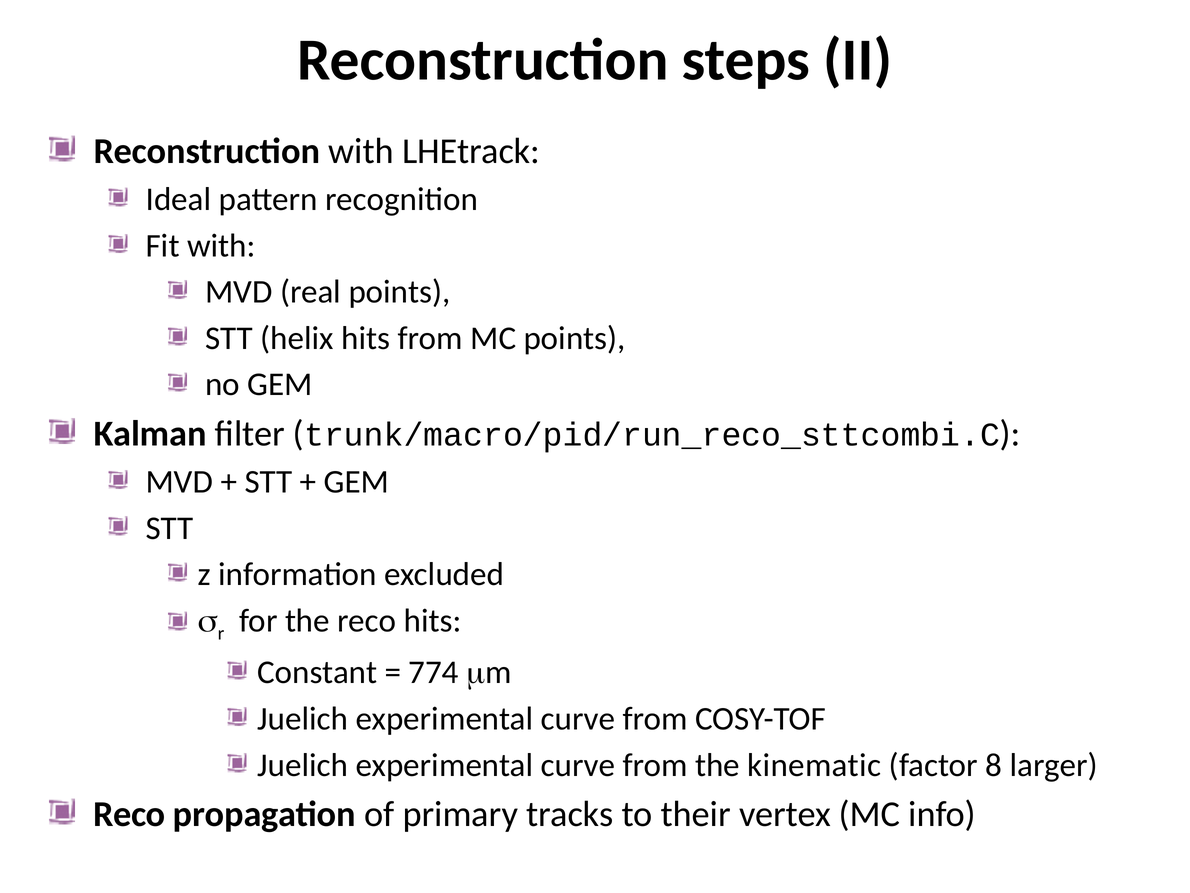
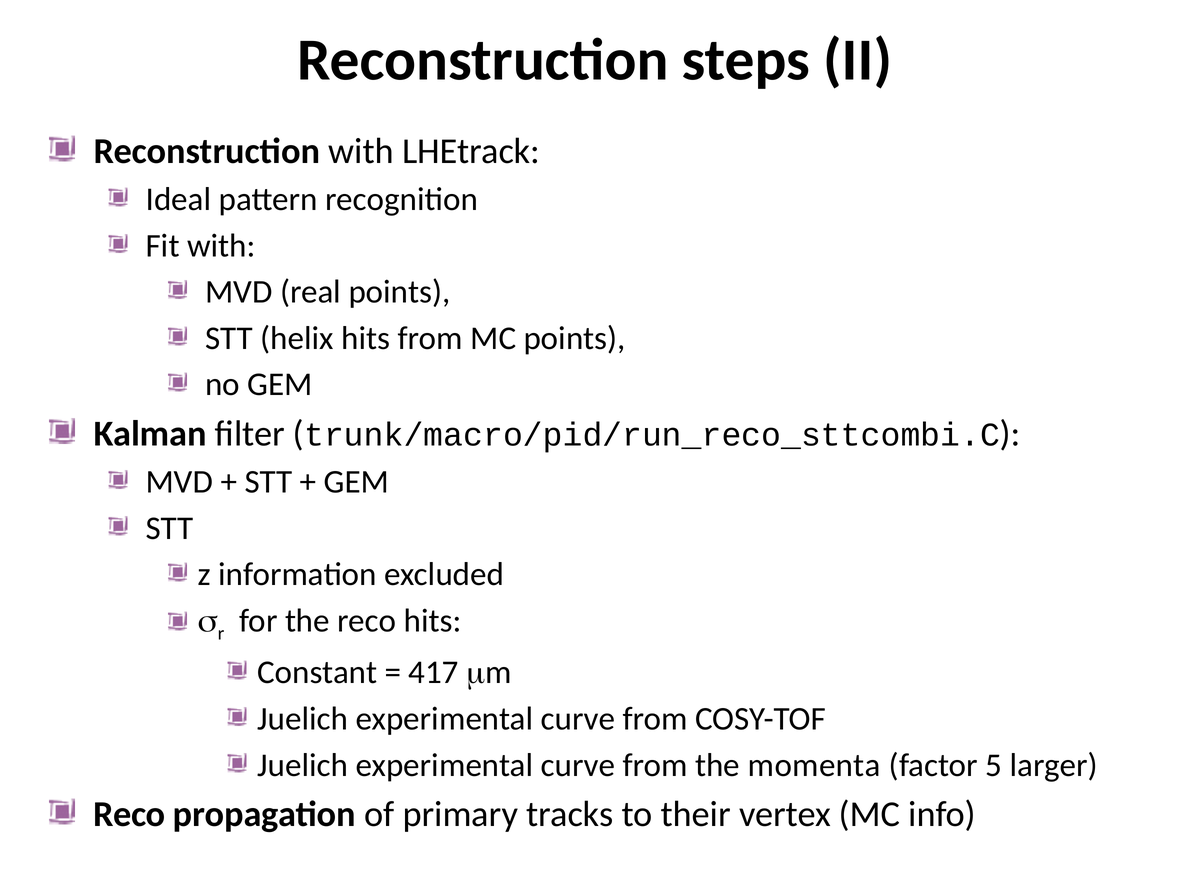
774: 774 -> 417 (434, 672)
kinematic: kinematic -> momenta (814, 765)
8: 8 -> 5 (994, 765)
